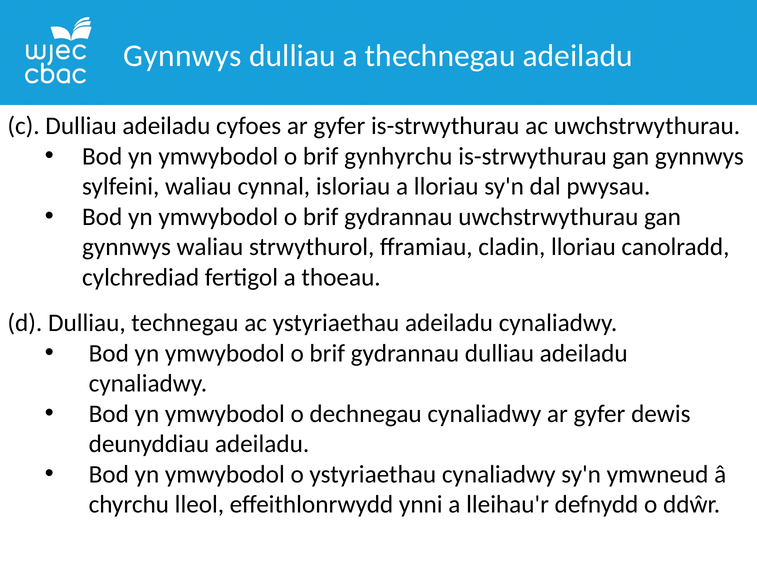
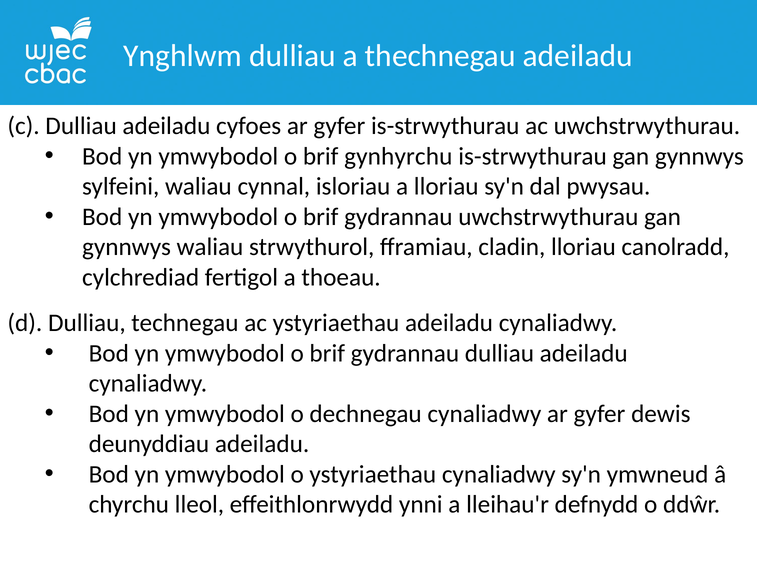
Gynnwys: Gynnwys -> Ynghlwm (183, 56)
